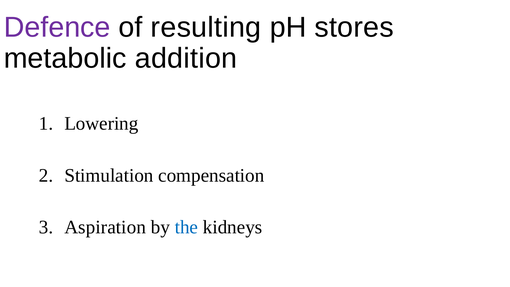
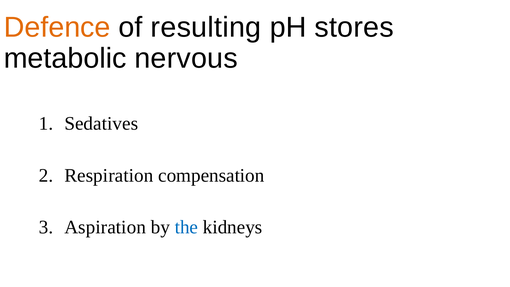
Defence colour: purple -> orange (57, 27)
addition: addition -> nervous (186, 58)
Lowering: Lowering -> Sedatives (101, 123)
Stimulation: Stimulation -> Respiration (109, 175)
